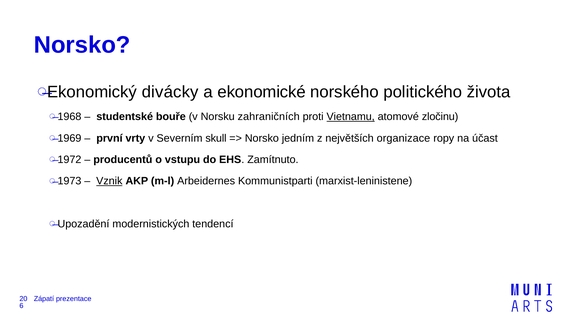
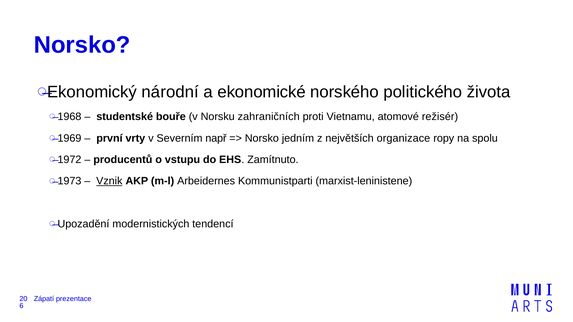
divácky: divácky -> národní (170, 92)
Vietnamu underline: present -> none (351, 117)
zločinu: zločinu -> režisér (440, 117)
skull: skull -> např (216, 138)
účast: účast -> spolu (485, 138)
